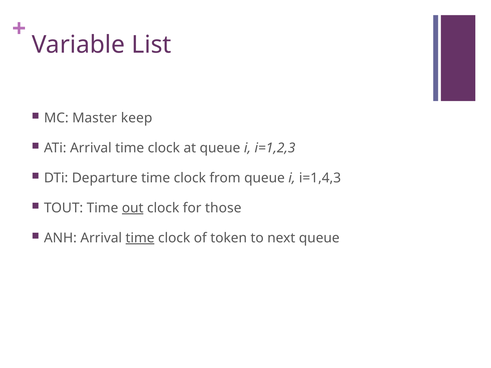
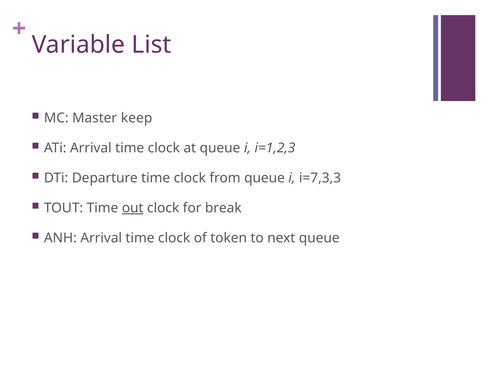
i=1,4,3: i=1,4,3 -> i=7,3,3 (320, 178)
those: those -> break (223, 208)
time underline: present -> none (140, 238)
